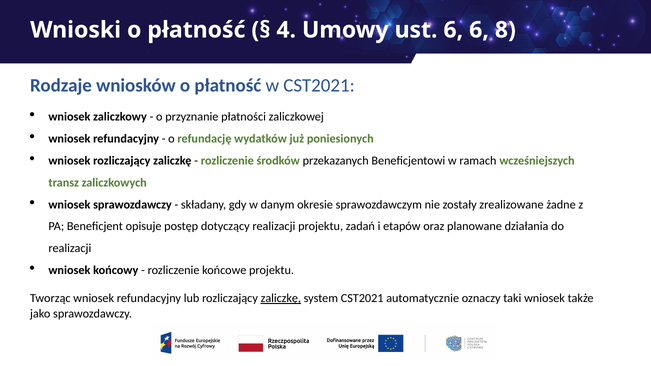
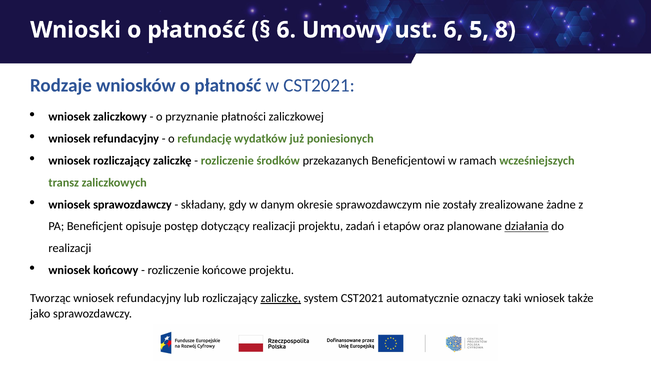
4: 4 -> 6 (286, 30)
6 6: 6 -> 5 (479, 30)
działania underline: none -> present (527, 227)
